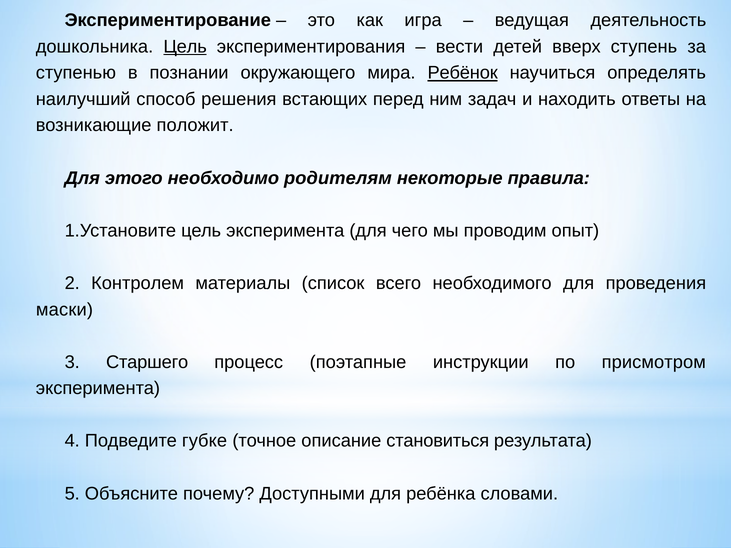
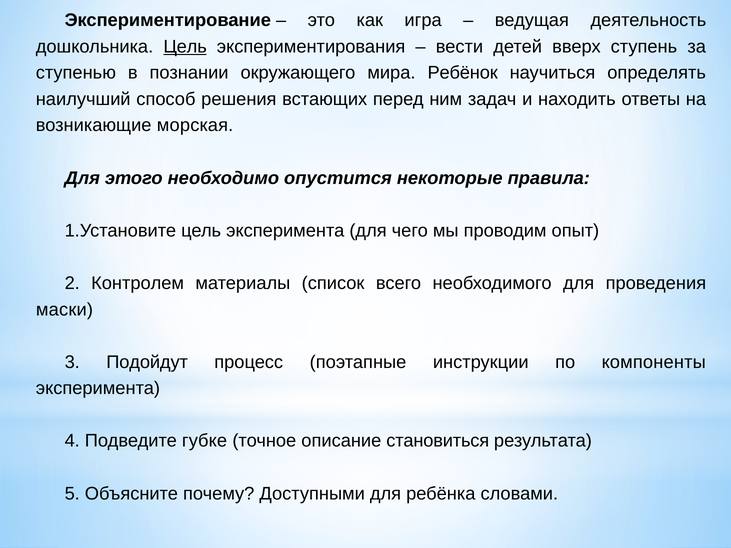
Ребёнок underline: present -> none (463, 73)
положит: положит -> морская (195, 125)
родителям: родителям -> опустится (338, 178)
Старшего: Старшего -> Подойдут (147, 362)
присмотром: присмотром -> компоненты (654, 362)
